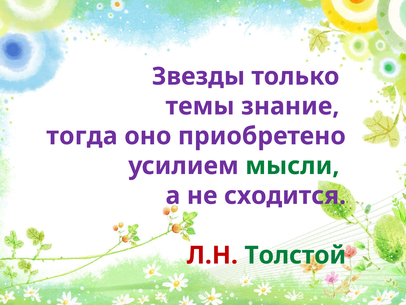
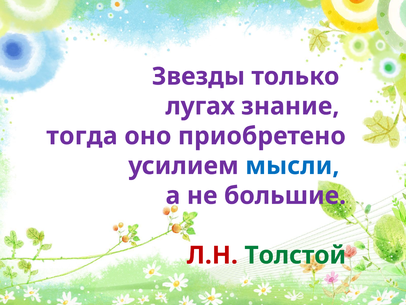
темы: темы -> лугах (200, 106)
мысли colour: green -> blue (292, 166)
сходится: сходится -> большие (285, 195)
